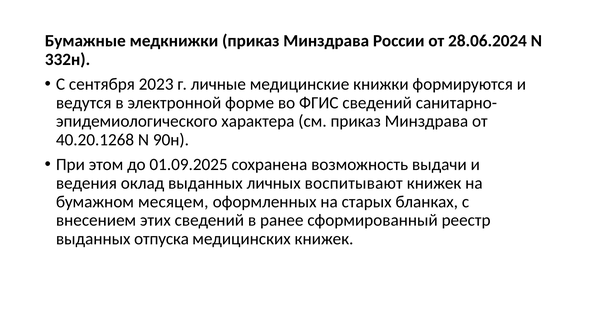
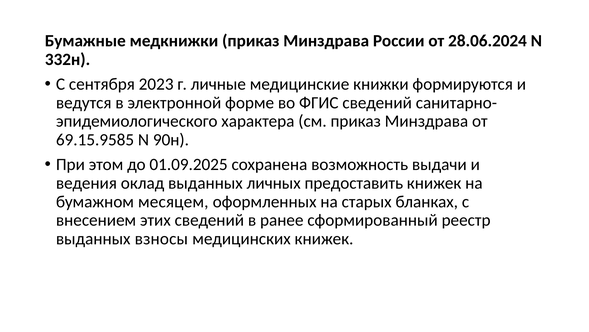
40.20.1268: 40.20.1268 -> 69.15.9585 (95, 140)
воспитывают: воспитывают -> предоставить (354, 183)
отпуска: отпуска -> взносы (161, 238)
